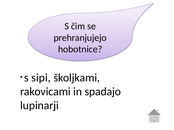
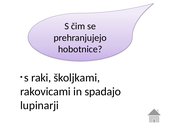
sipi: sipi -> raki (41, 78)
